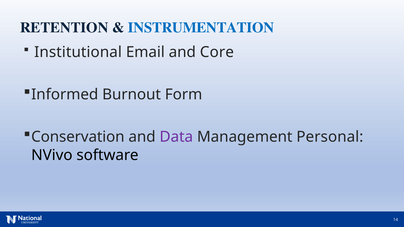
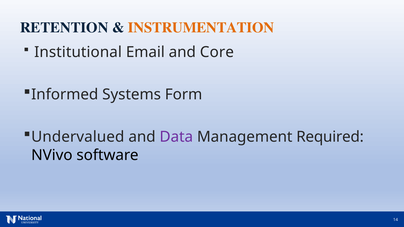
INSTRUMENTATION colour: blue -> orange (201, 28)
Burnout: Burnout -> Systems (132, 95)
Conservation: Conservation -> Undervalued (78, 137)
Personal: Personal -> Required (330, 137)
